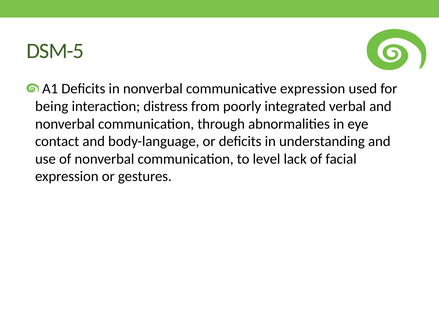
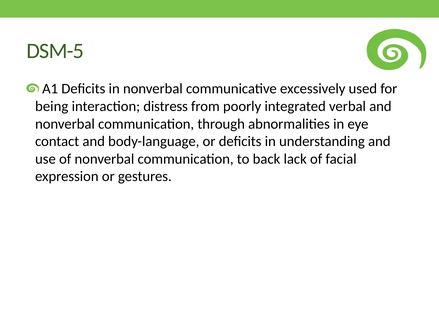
communicative expression: expression -> excessively (313, 89)
level: level -> back (266, 159)
